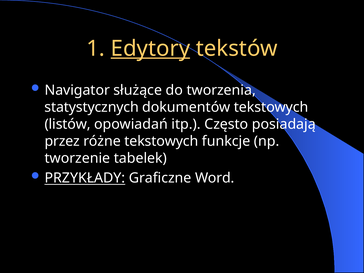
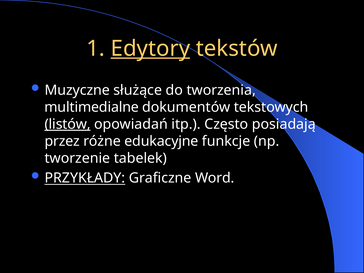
Navigator: Navigator -> Muzyczne (77, 90)
statystycznych: statystycznych -> multimedialne (92, 107)
listów underline: none -> present (68, 124)
różne tekstowych: tekstowych -> edukacyjne (161, 141)
